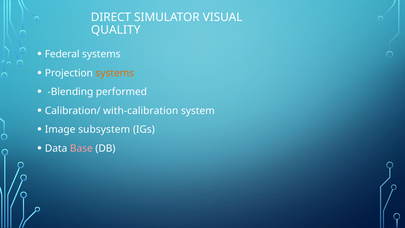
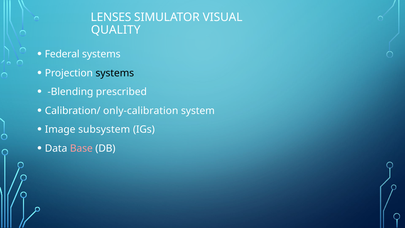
DIRECT: DIRECT -> LENSES (111, 17)
systems colour: orange -> black (115, 73)
performed: performed -> prescribed (121, 92)
with-calibration: with-calibration -> only-calibration (141, 111)
